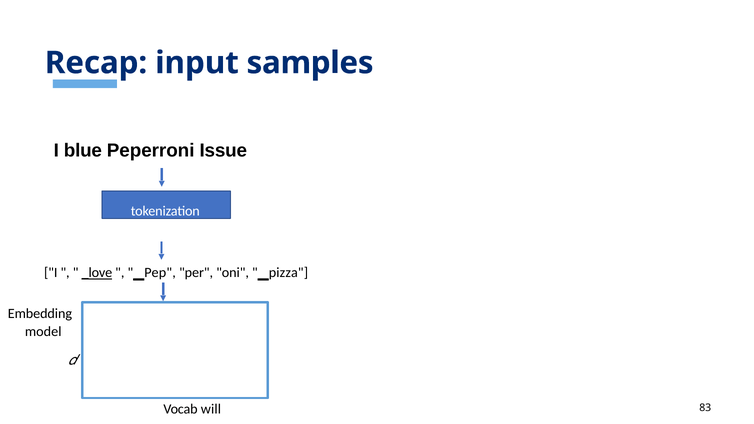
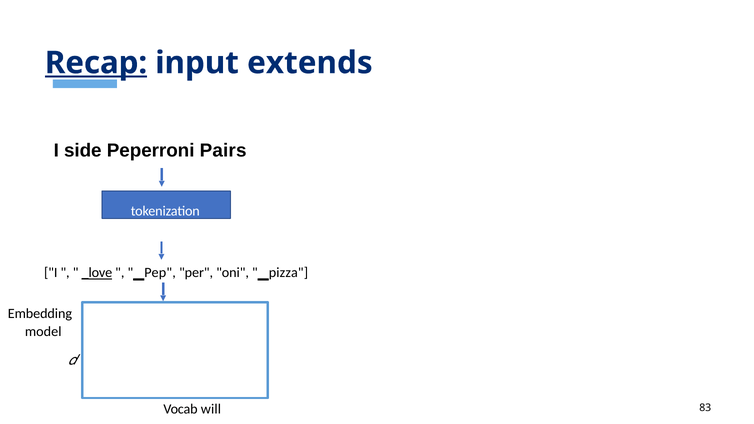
Recap underline: none -> present (96, 63)
samples: samples -> extends (310, 63)
blue: blue -> side (83, 151)
Issue: Issue -> Pairs (223, 151)
